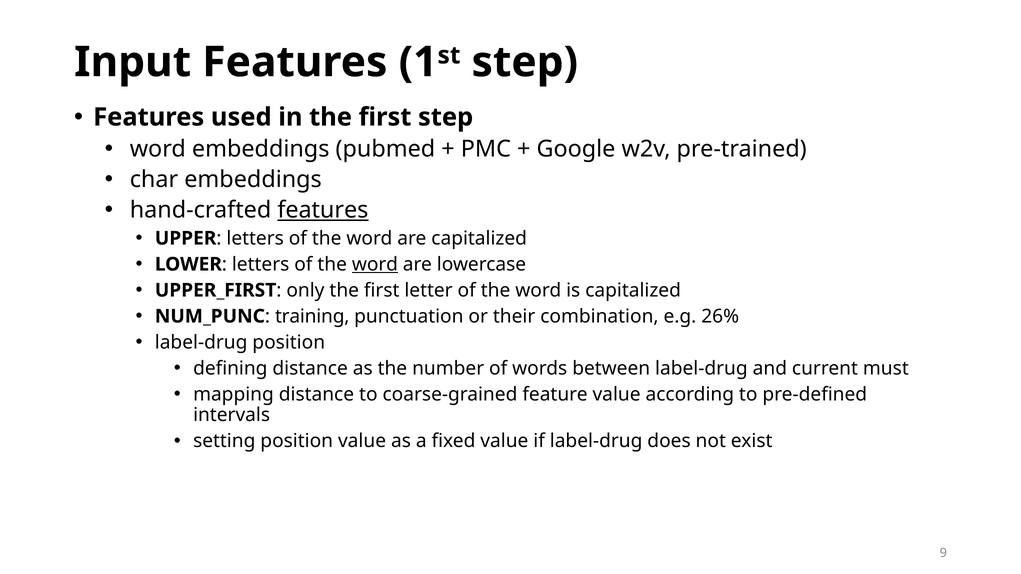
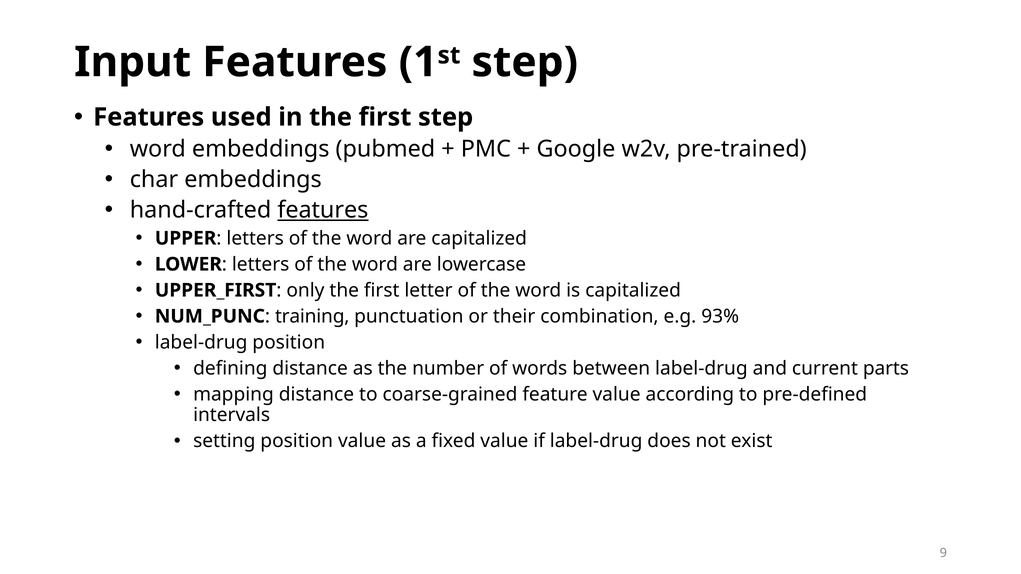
word underline: present -> none (375, 264)
26%: 26% -> 93% (720, 316)
must: must -> parts (886, 368)
